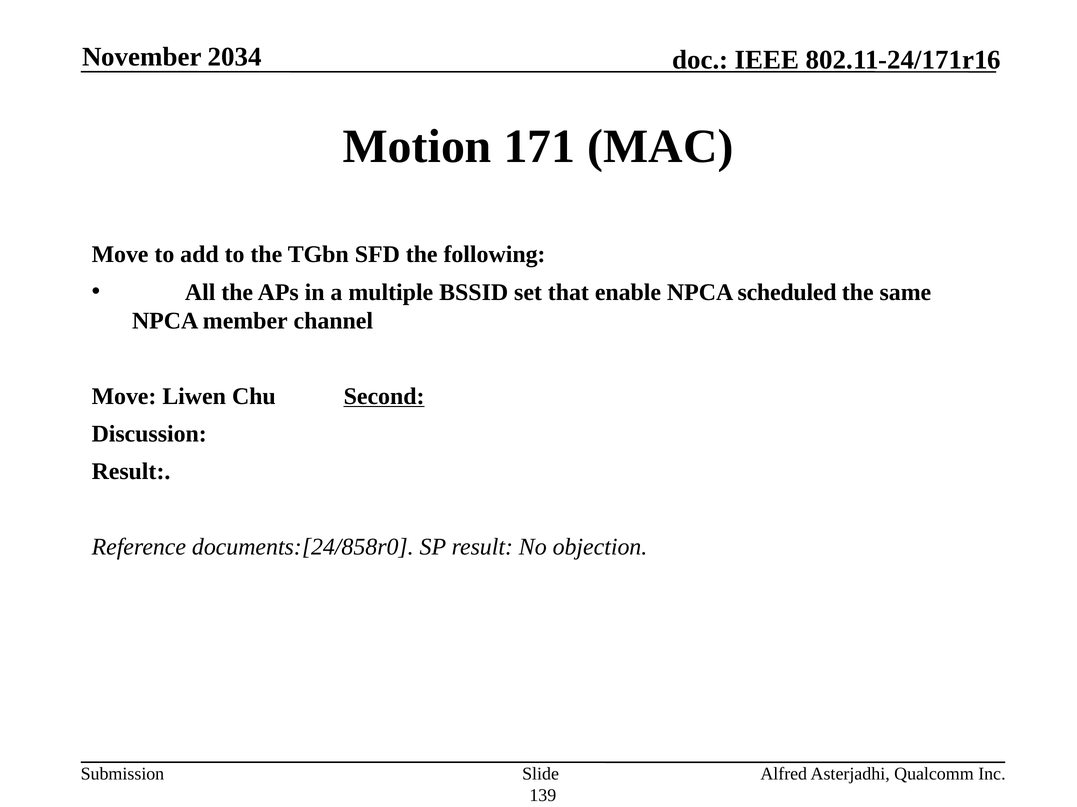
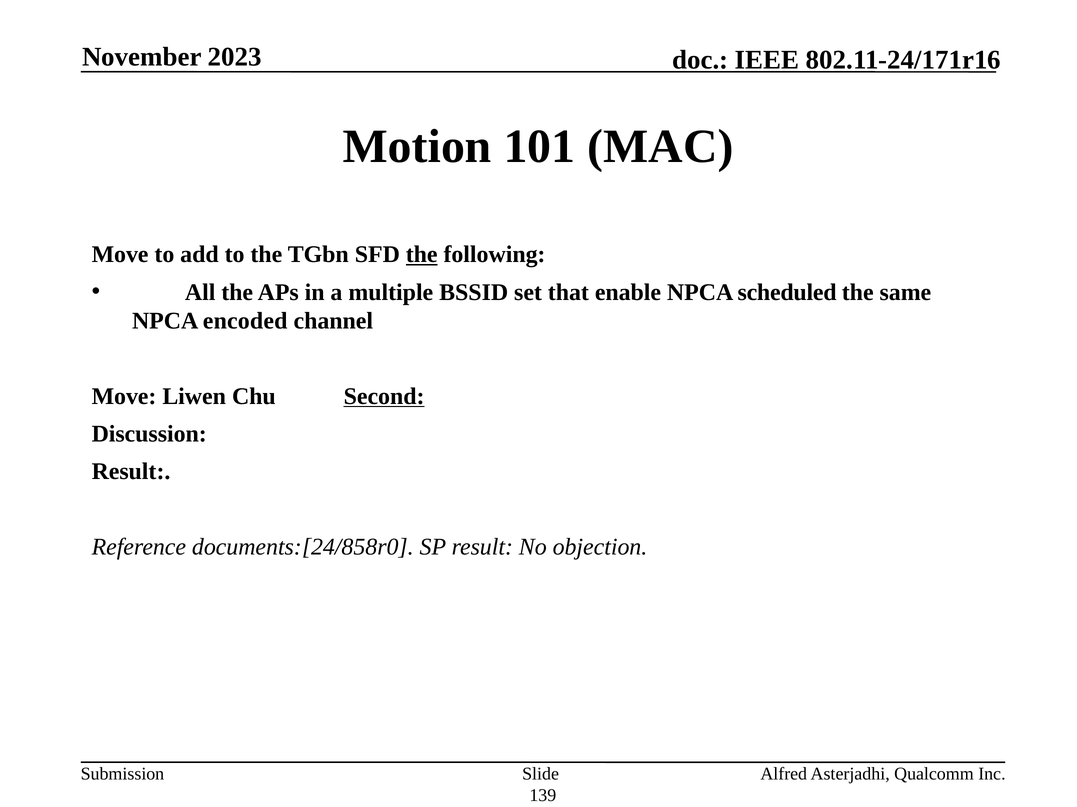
2034: 2034 -> 2023 (235, 57)
171: 171 -> 101 (539, 147)
the underline: none -> present (422, 255)
member: member -> encoded (245, 321)
